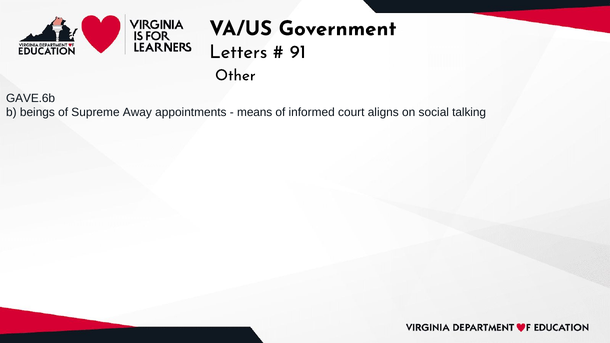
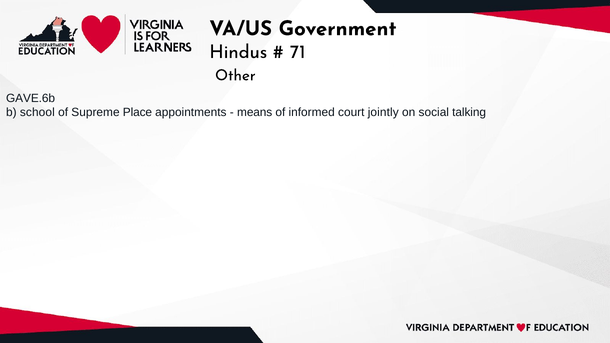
Letters: Letters -> Hindus (238, 52)
91: 91 -> 71 (298, 52)
beings: beings -> school (37, 113)
Away: Away -> Place (137, 113)
aligns: aligns -> jointly (383, 113)
